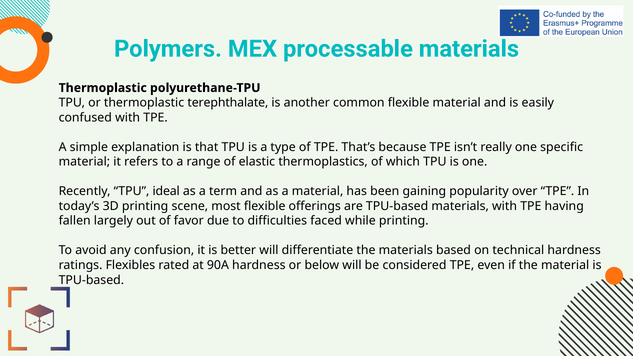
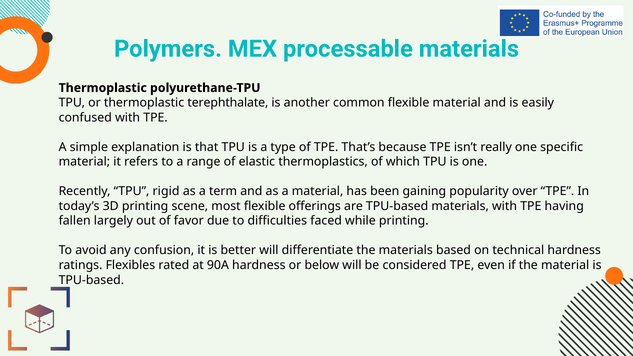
ideal: ideal -> rigid (166, 191)
